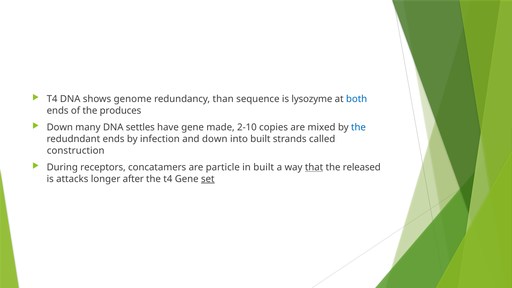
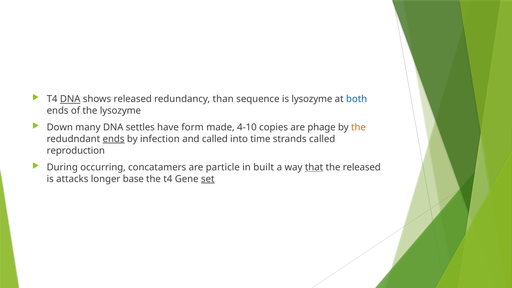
DNA underline: none -> present (70, 99)
shows genome: genome -> released (133, 99)
the produces: produces -> lysozyme (120, 111)
have gene: gene -> form (193, 127)
2-10: 2-10 -> 4-10 (247, 127)
mixed: mixed -> phage (322, 127)
the colour: blue -> orange (358, 127)
ends underline: none -> present (114, 139)
and down: down -> called (215, 139)
into built: built -> time (260, 139)
construction: construction -> reproduction (76, 151)
receptors: receptors -> occurring (103, 167)
after: after -> base (133, 179)
